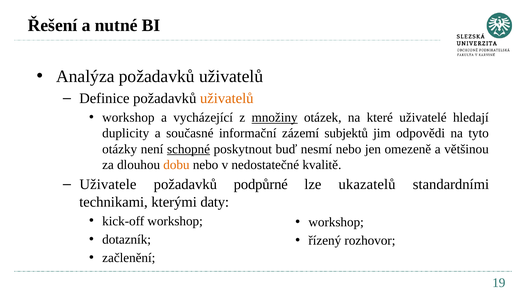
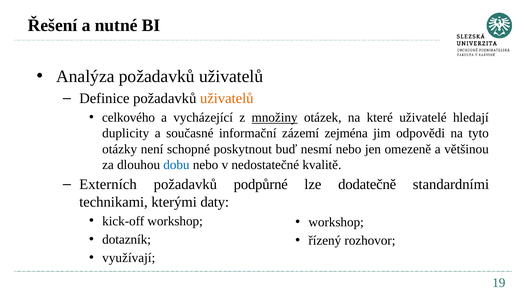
workshop: workshop -> celkového (128, 118)
subjektů: subjektů -> zejména (346, 133)
schopné underline: present -> none (189, 149)
dobu colour: orange -> blue (176, 165)
Uživatele: Uživatele -> Externích (108, 185)
ukazatelů: ukazatelů -> dodatečně (367, 185)
začlenění: začlenění -> využívají (129, 258)
